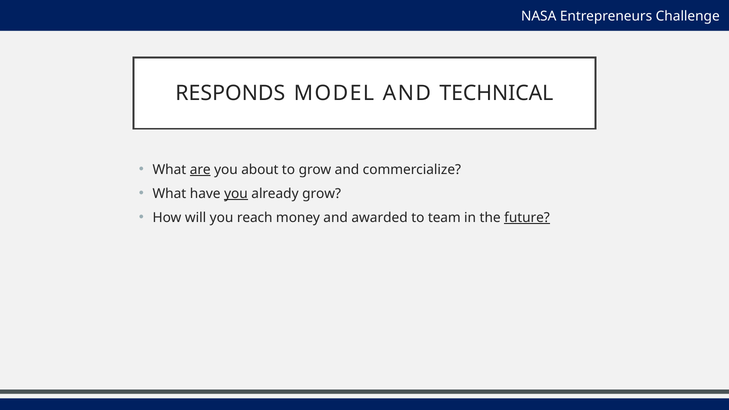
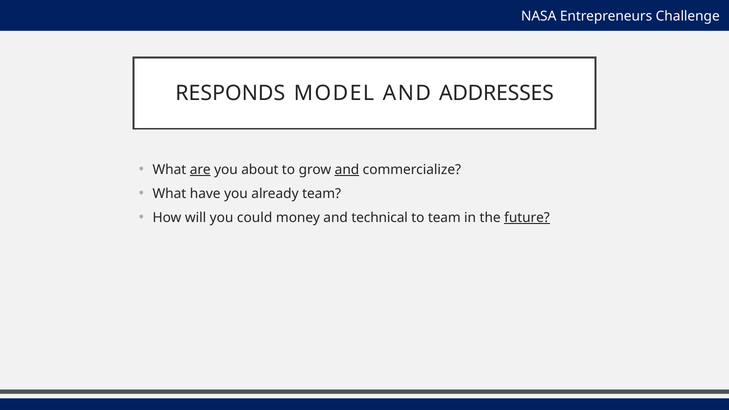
TECHNICAL: TECHNICAL -> ADDRESSES (496, 93)
and underline: none -> present (347, 170)
you underline: present -> none (236, 194)
already grow: grow -> team (322, 194)
reach: reach -> could (255, 218)
awarded: awarded -> technical (380, 218)
